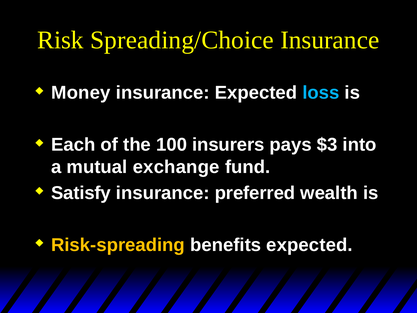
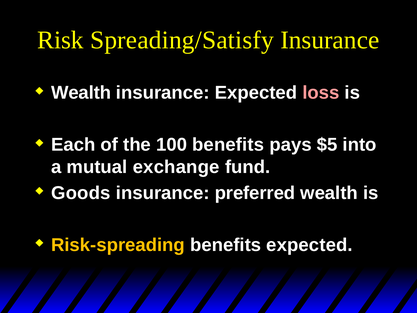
Spreading/Choice: Spreading/Choice -> Spreading/Satisfy (182, 40)
Money: Money -> Wealth (81, 93)
loss colour: light blue -> pink (321, 93)
100 insurers: insurers -> benefits (228, 145)
$3: $3 -> $5 (327, 145)
Satisfy: Satisfy -> Goods (81, 193)
